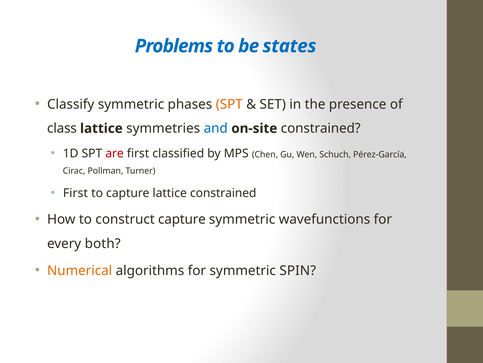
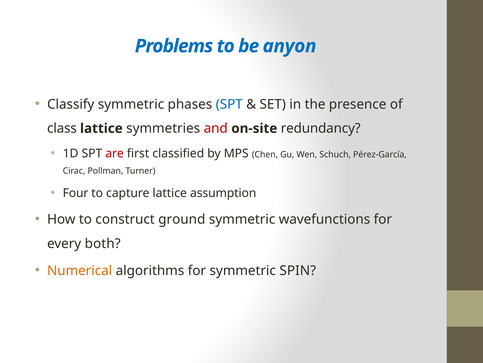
states: states -> anyon (290, 46)
SPT colour: orange -> blue (229, 104)
and colour: blue -> red (216, 128)
on-site constrained: constrained -> redundancy (321, 128)
First: First -> Four (76, 193)
lattice constrained: constrained -> assumption (223, 193)
construct capture: capture -> ground (182, 219)
